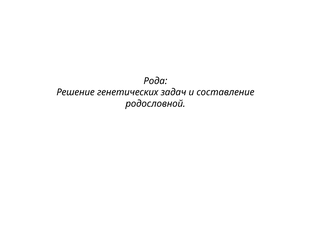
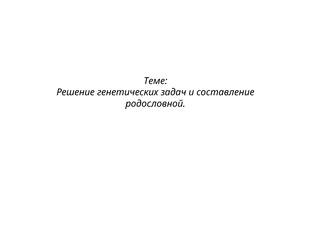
Рода: Рода -> Теме (155, 81)
